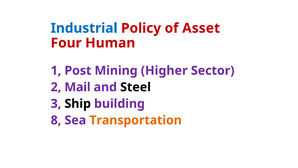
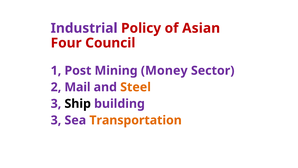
Industrial colour: blue -> purple (84, 28)
Asset: Asset -> Asian (201, 28)
Human: Human -> Council (110, 43)
Higher: Higher -> Money (164, 70)
Steel colour: black -> orange (136, 87)
8: 8 -> 3 (56, 120)
